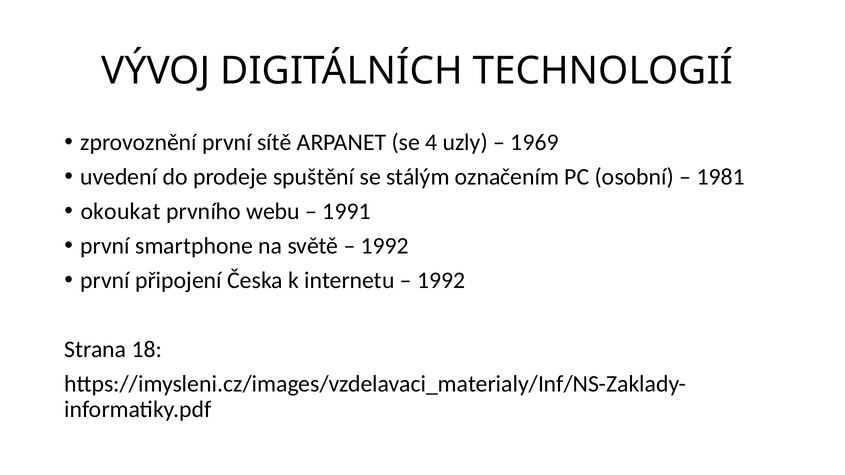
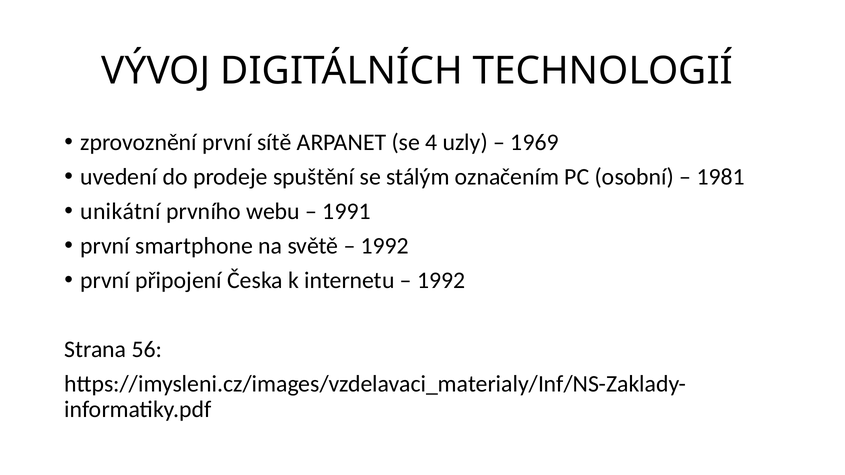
okoukat: okoukat -> unikátní (121, 211)
18: 18 -> 56 (147, 349)
